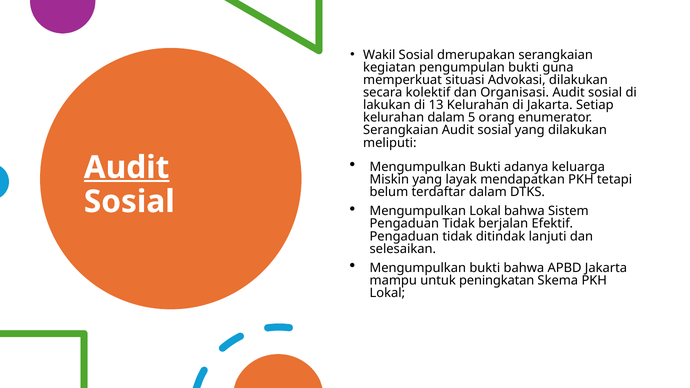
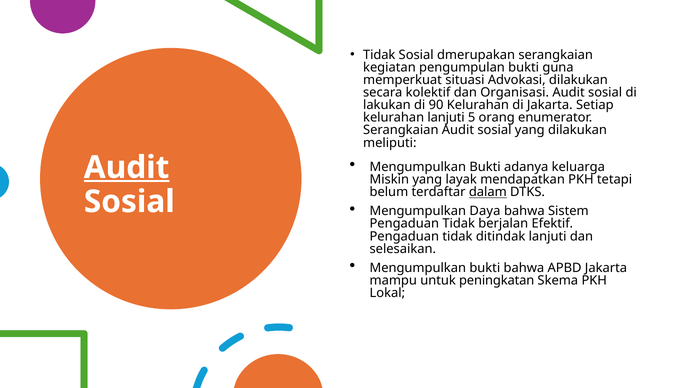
Wakil: Wakil -> Tidak (379, 55)
13: 13 -> 90 (436, 105)
kelurahan dalam: dalam -> lanjuti (446, 118)
dalam underline: none -> present (488, 192)
Mengumpulkan Lokal: Lokal -> Daya (485, 211)
